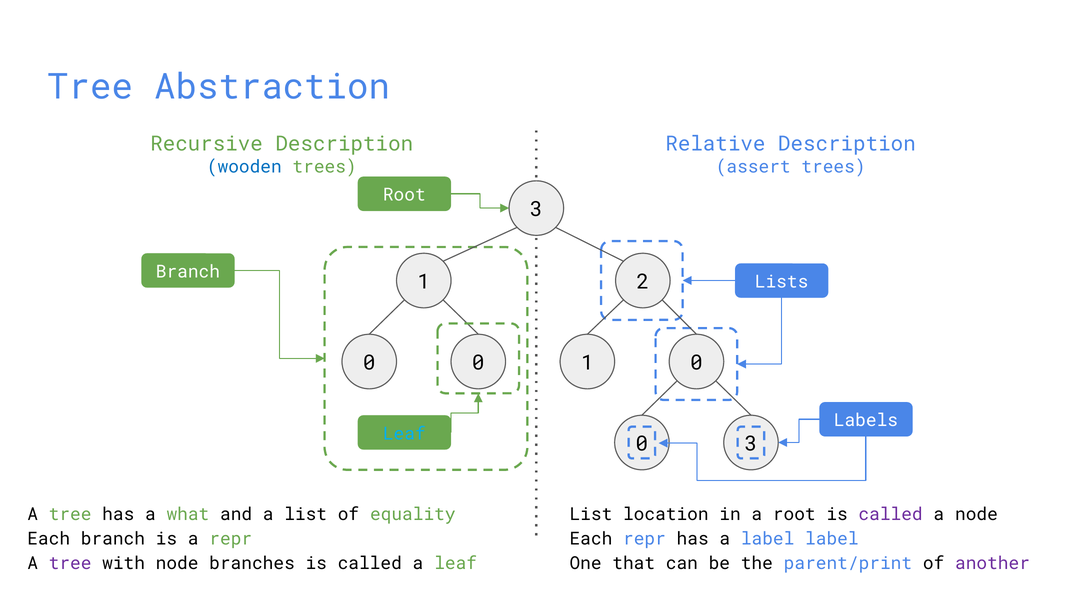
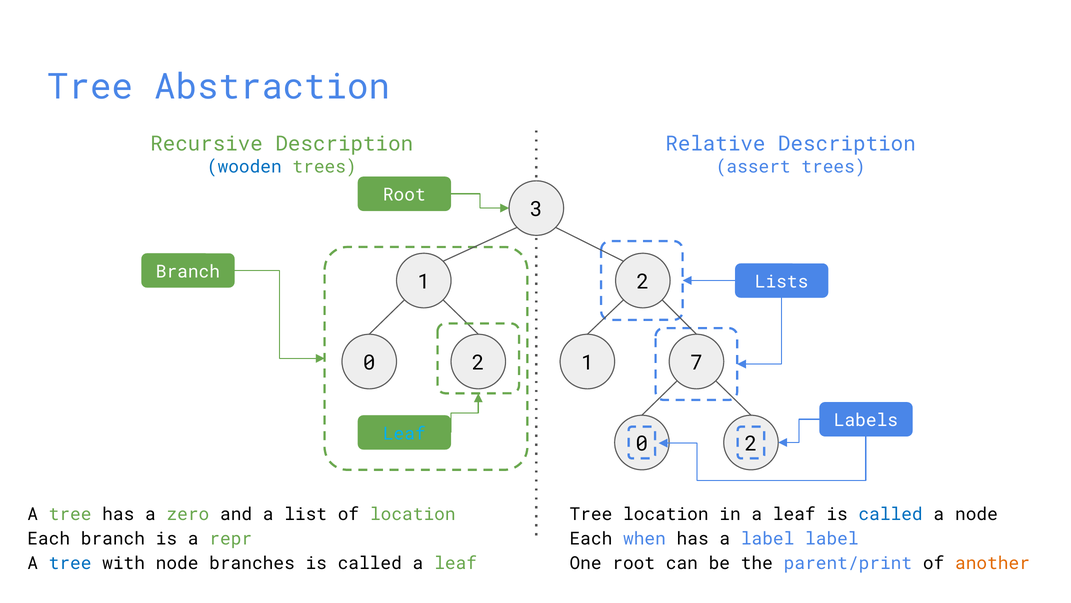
0: 0 -> 2 (478, 363)
0: 0 -> 7 (696, 363)
3: 3 -> 2 (751, 444)
what: what -> zero (188, 514)
of equality: equality -> location (413, 514)
List: List -> Tree (591, 514)
in a root: root -> leaf (794, 514)
called colour: purple -> blue (891, 514)
Each repr: repr -> when (644, 538)
tree colour: purple -> blue (70, 563)
One that: that -> root (634, 563)
another colour: purple -> orange (993, 563)
